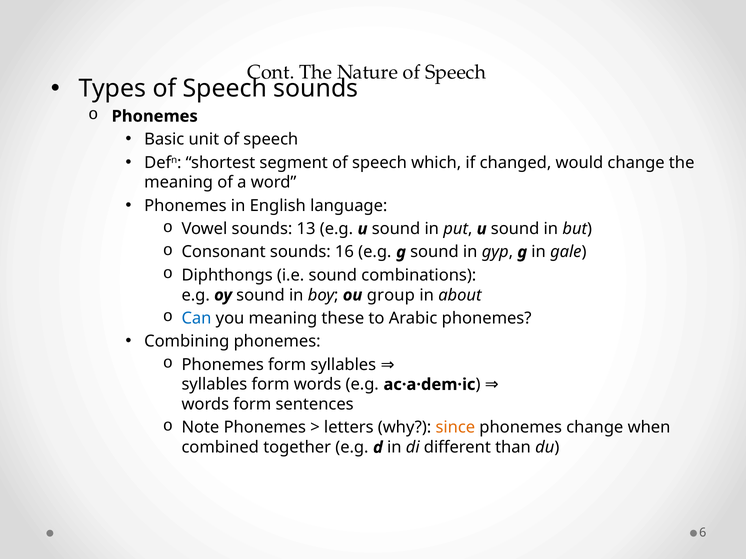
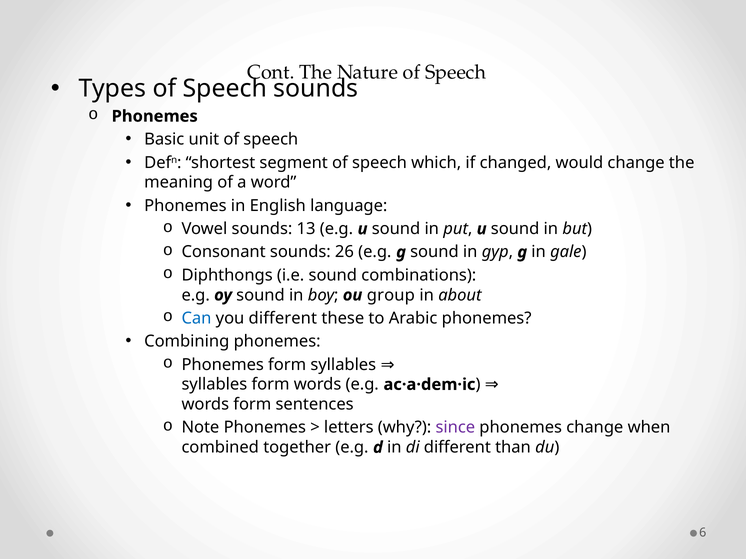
16: 16 -> 26 (344, 252)
you meaning: meaning -> different (283, 319)
since colour: orange -> purple (455, 428)
